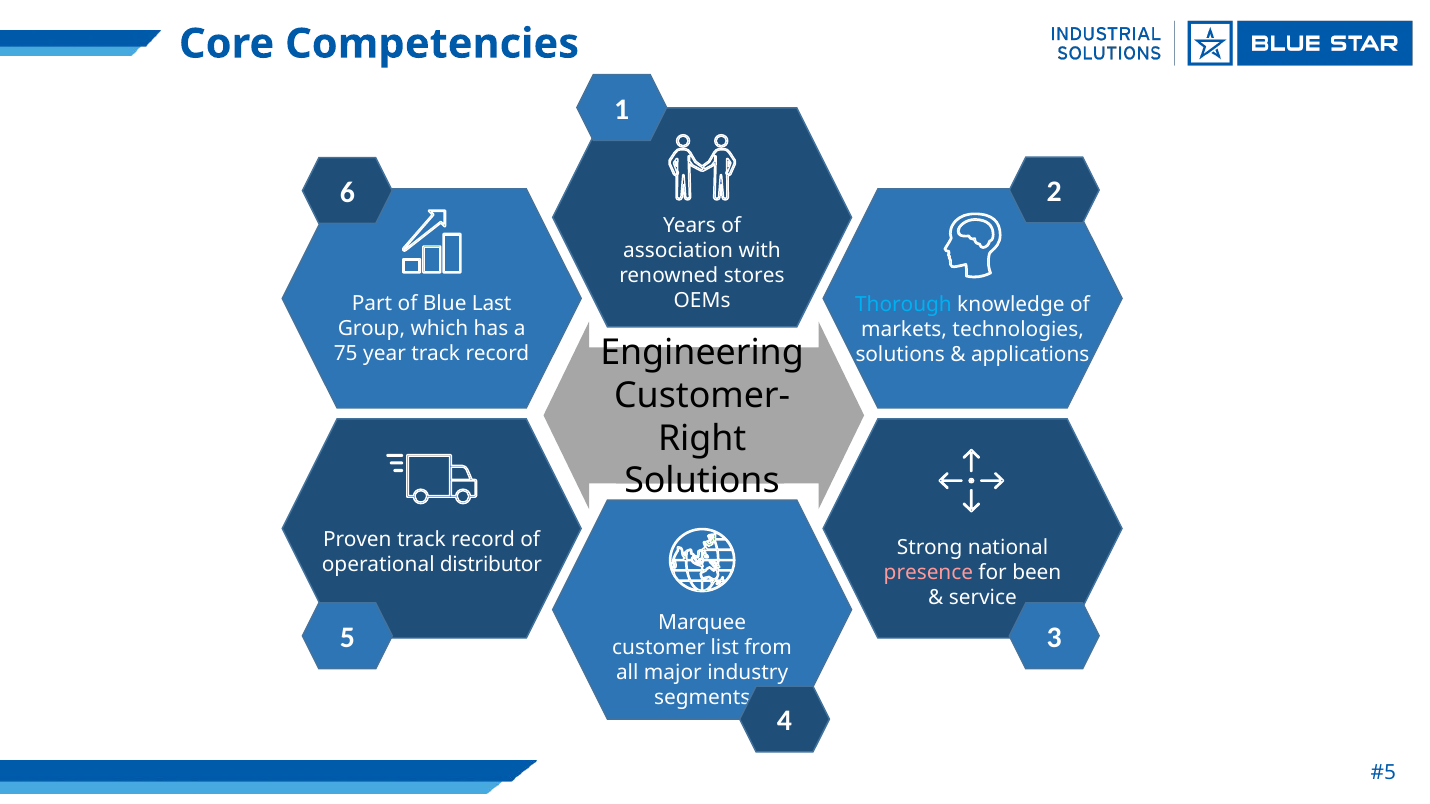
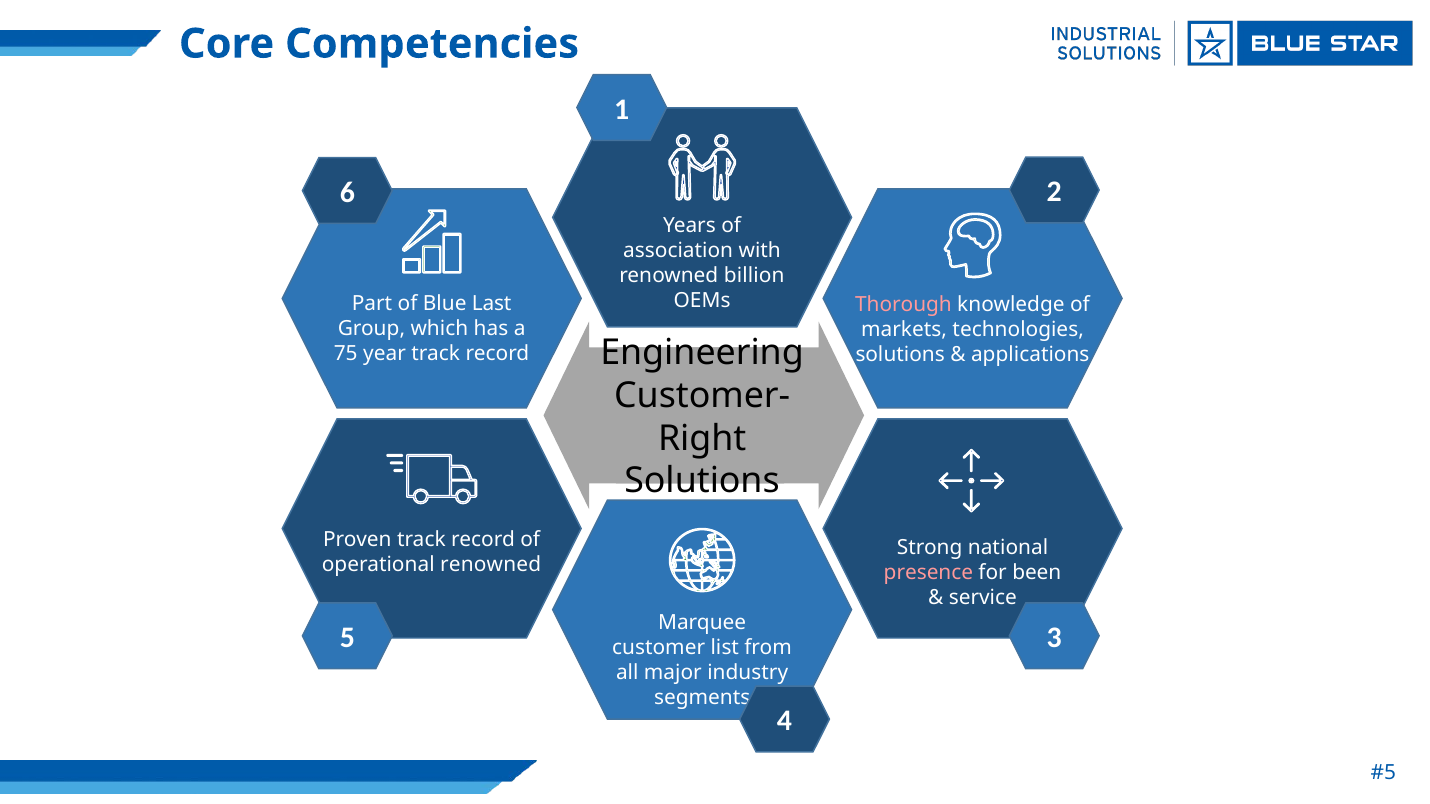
stores: stores -> billion (754, 276)
Thorough colour: light blue -> pink (904, 304)
operational distributor: distributor -> renowned (491, 565)
